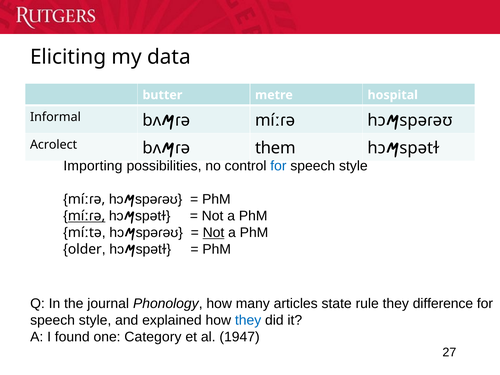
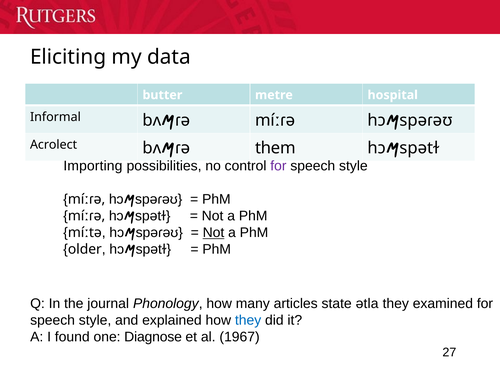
for colour: blue -> purple (278, 166)
míːɾə underline: present -> none (87, 216)
rule: rule -> ətla (367, 303)
difference: difference -> examined (443, 303)
Category: Category -> Diagnose (153, 337)
1947: 1947 -> 1967 (240, 337)
